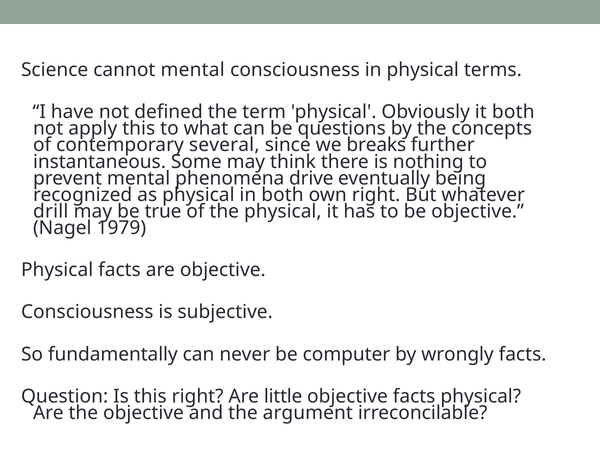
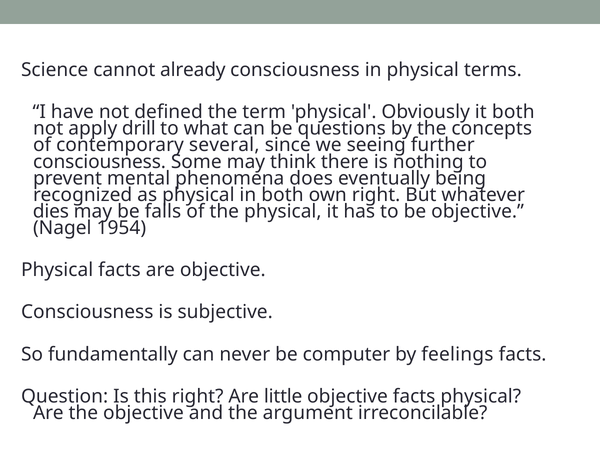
cannot mental: mental -> already (193, 70)
apply this: this -> drill (139, 129)
breaks: breaks -> seeing (376, 145)
instantaneous: instantaneous -> consciousness (99, 162)
drive: drive -> does (311, 178)
drill: drill -> dies (51, 211)
true: true -> falls (163, 211)
1979: 1979 -> 1954 (121, 228)
wrongly: wrongly -> feelings (457, 354)
